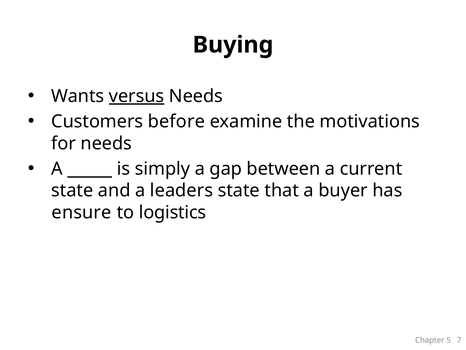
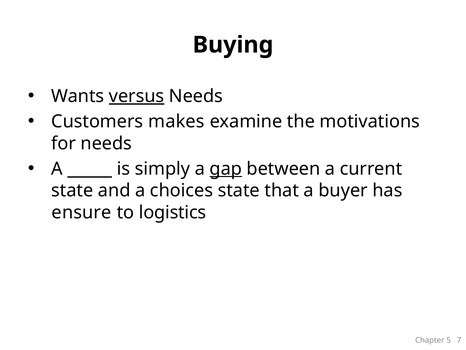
before: before -> makes (176, 121)
gap underline: none -> present (226, 169)
leaders: leaders -> choices (182, 190)
